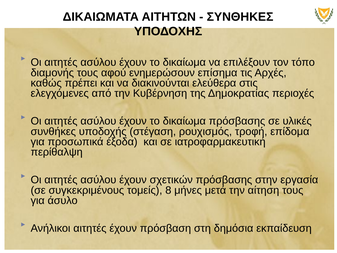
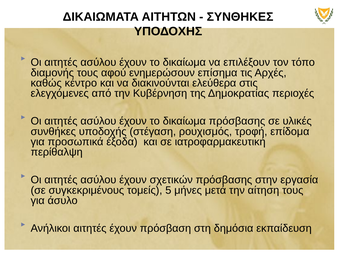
πρέπει: πρέπει -> κέντρο (81, 83)
8: 8 -> 5 (168, 190)
